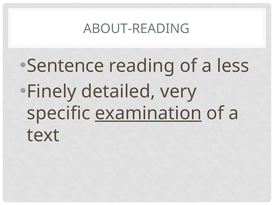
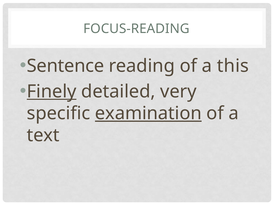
ABOUT-READING: ABOUT-READING -> FOCUS-READING (136, 29)
less: less -> this (233, 66)
Finely underline: none -> present (52, 92)
